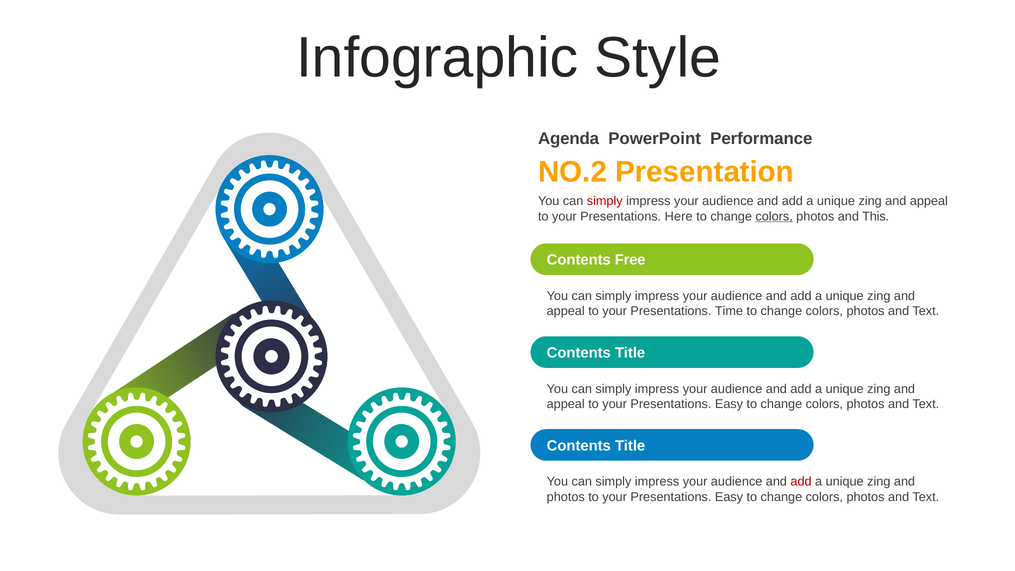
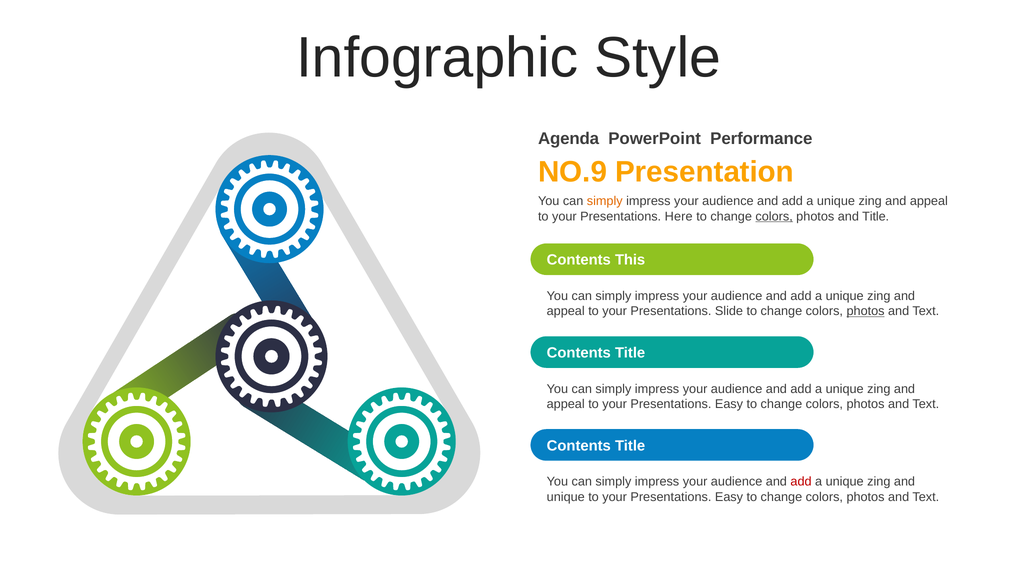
NO.2: NO.2 -> NO.9 (573, 172)
simply colour: red -> orange (605, 201)
and This: This -> Title (876, 216)
Free: Free -> This (630, 260)
Time: Time -> Slide (729, 311)
photos underline: none -> present (866, 311)
photos: photos -> unique (566, 497)
